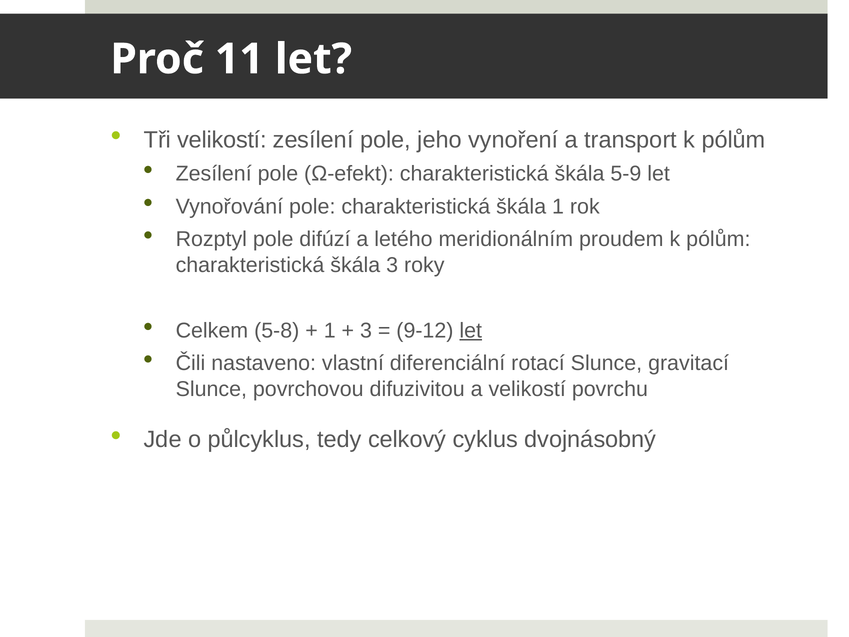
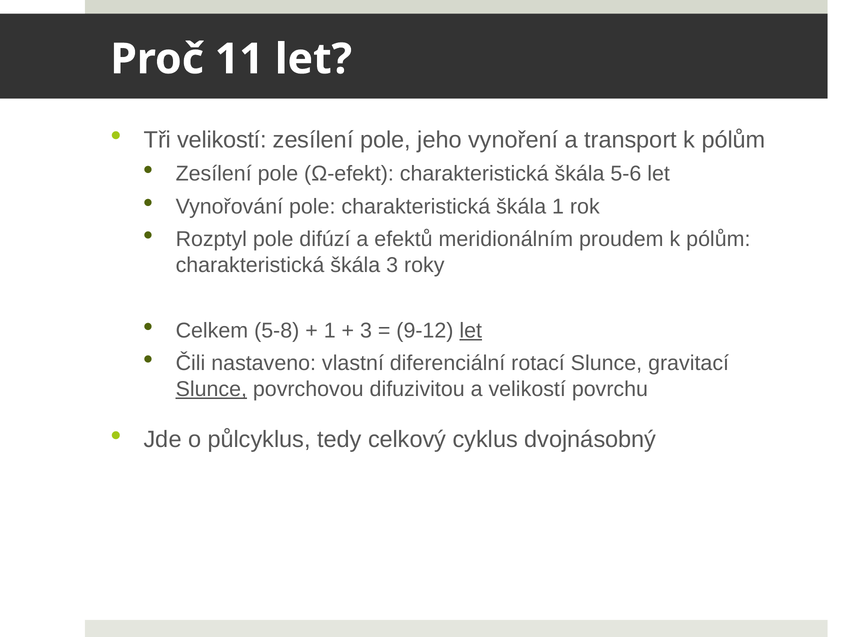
5-9: 5-9 -> 5-6 (626, 174)
letého: letého -> efektů (403, 239)
Slunce underline: none -> present (211, 389)
